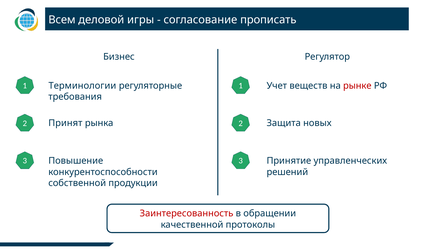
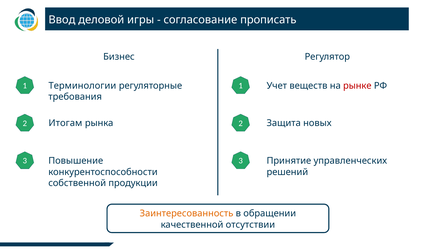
Всем: Всем -> Ввод (62, 20)
Принят: Принят -> Итогам (65, 123)
Заинтересованность colour: red -> orange (187, 213)
протоколы: протоколы -> отсутствии (250, 224)
